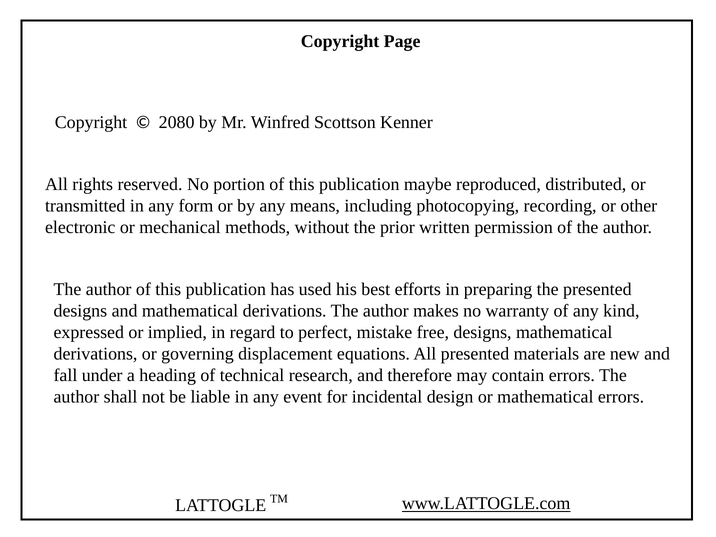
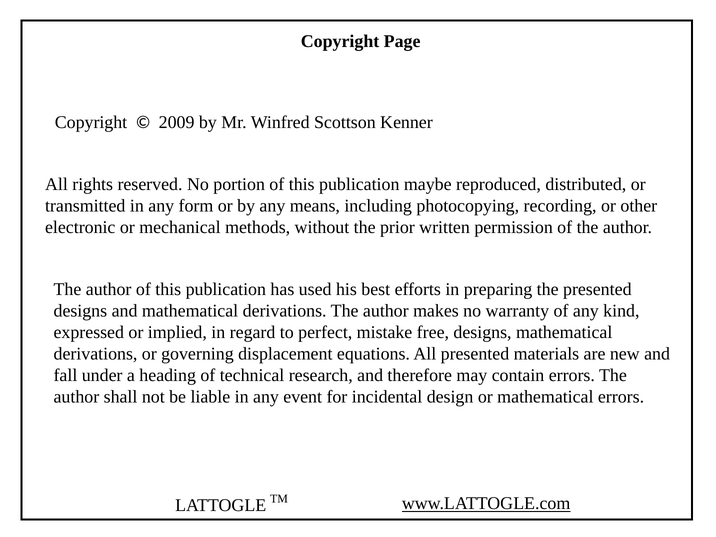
2080: 2080 -> 2009 (177, 122)
